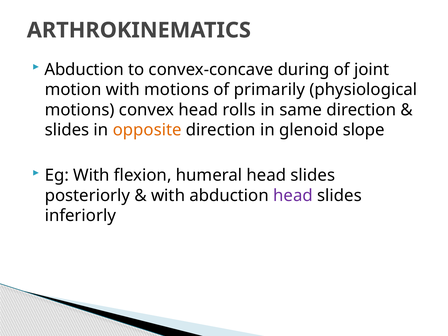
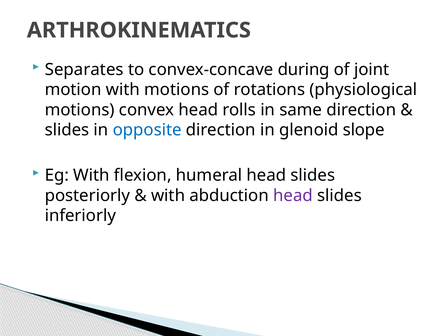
Abduction: Abduction -> Separates (84, 69)
primarily: primarily -> rotations (269, 90)
opposite colour: orange -> blue (147, 130)
